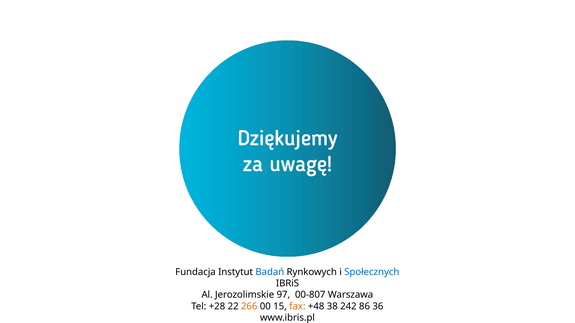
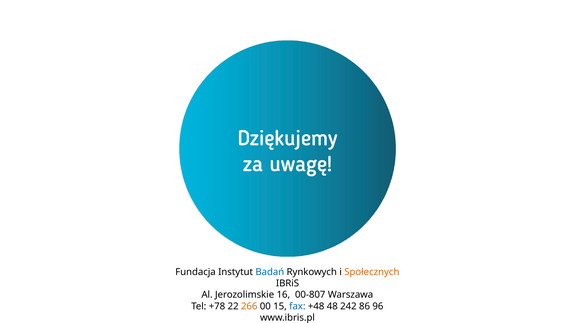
Społecznych colour: blue -> orange (372, 272)
97: 97 -> 16 (283, 295)
+28: +28 -> +78 (217, 307)
fax colour: orange -> blue (297, 307)
38: 38 -> 48 (332, 307)
36: 36 -> 96 (378, 307)
